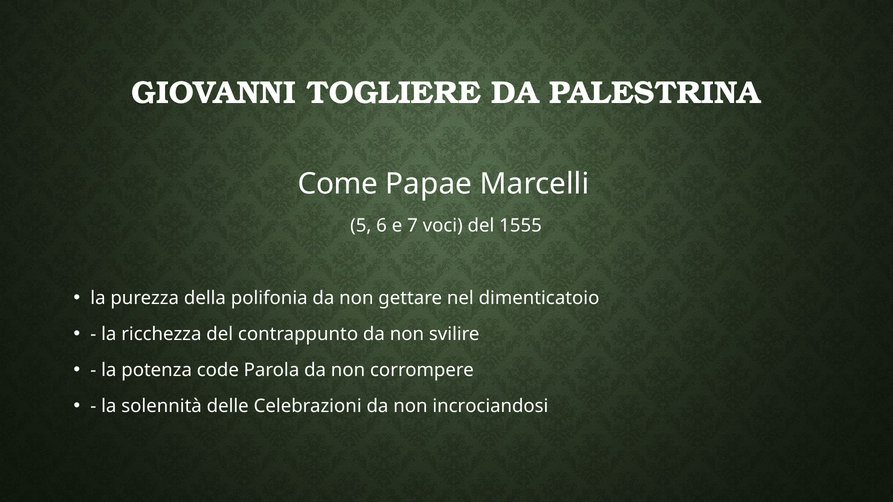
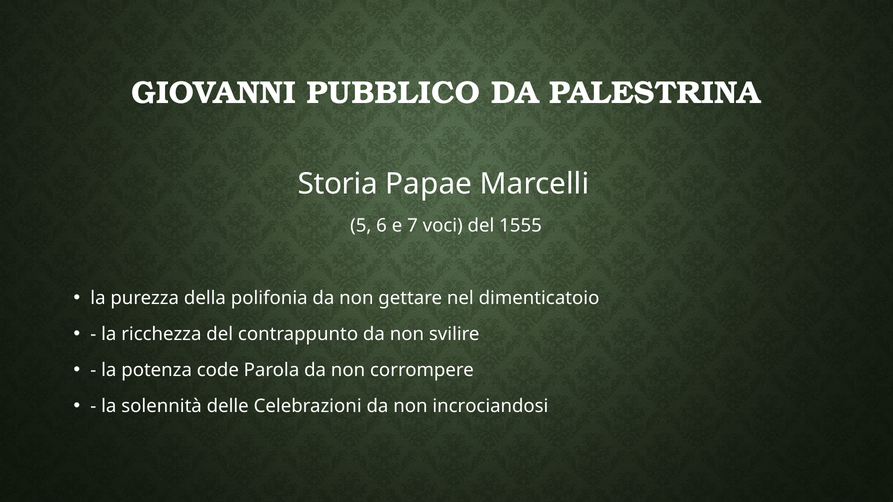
TOGLIERE: TOGLIERE -> PUBBLICO (394, 93)
Come: Come -> Storia (338, 184)
